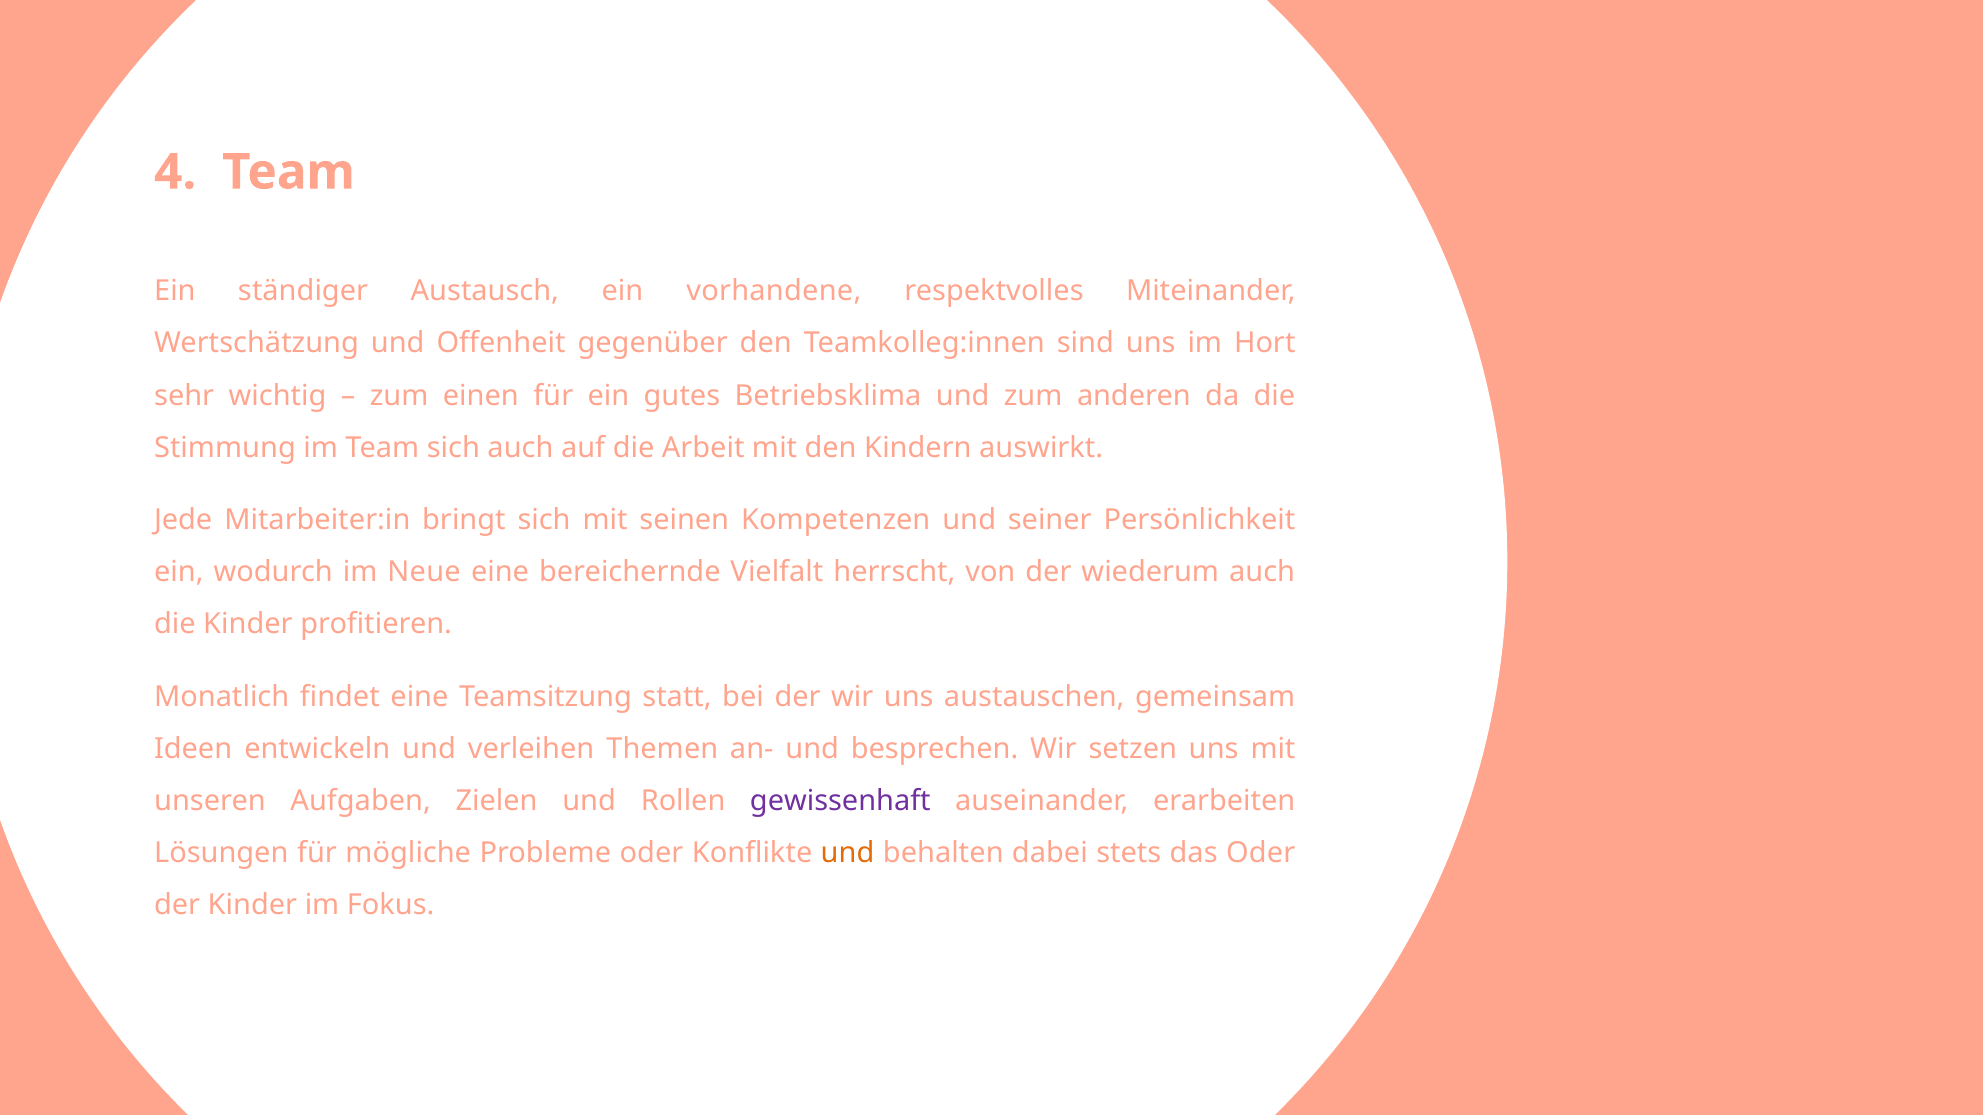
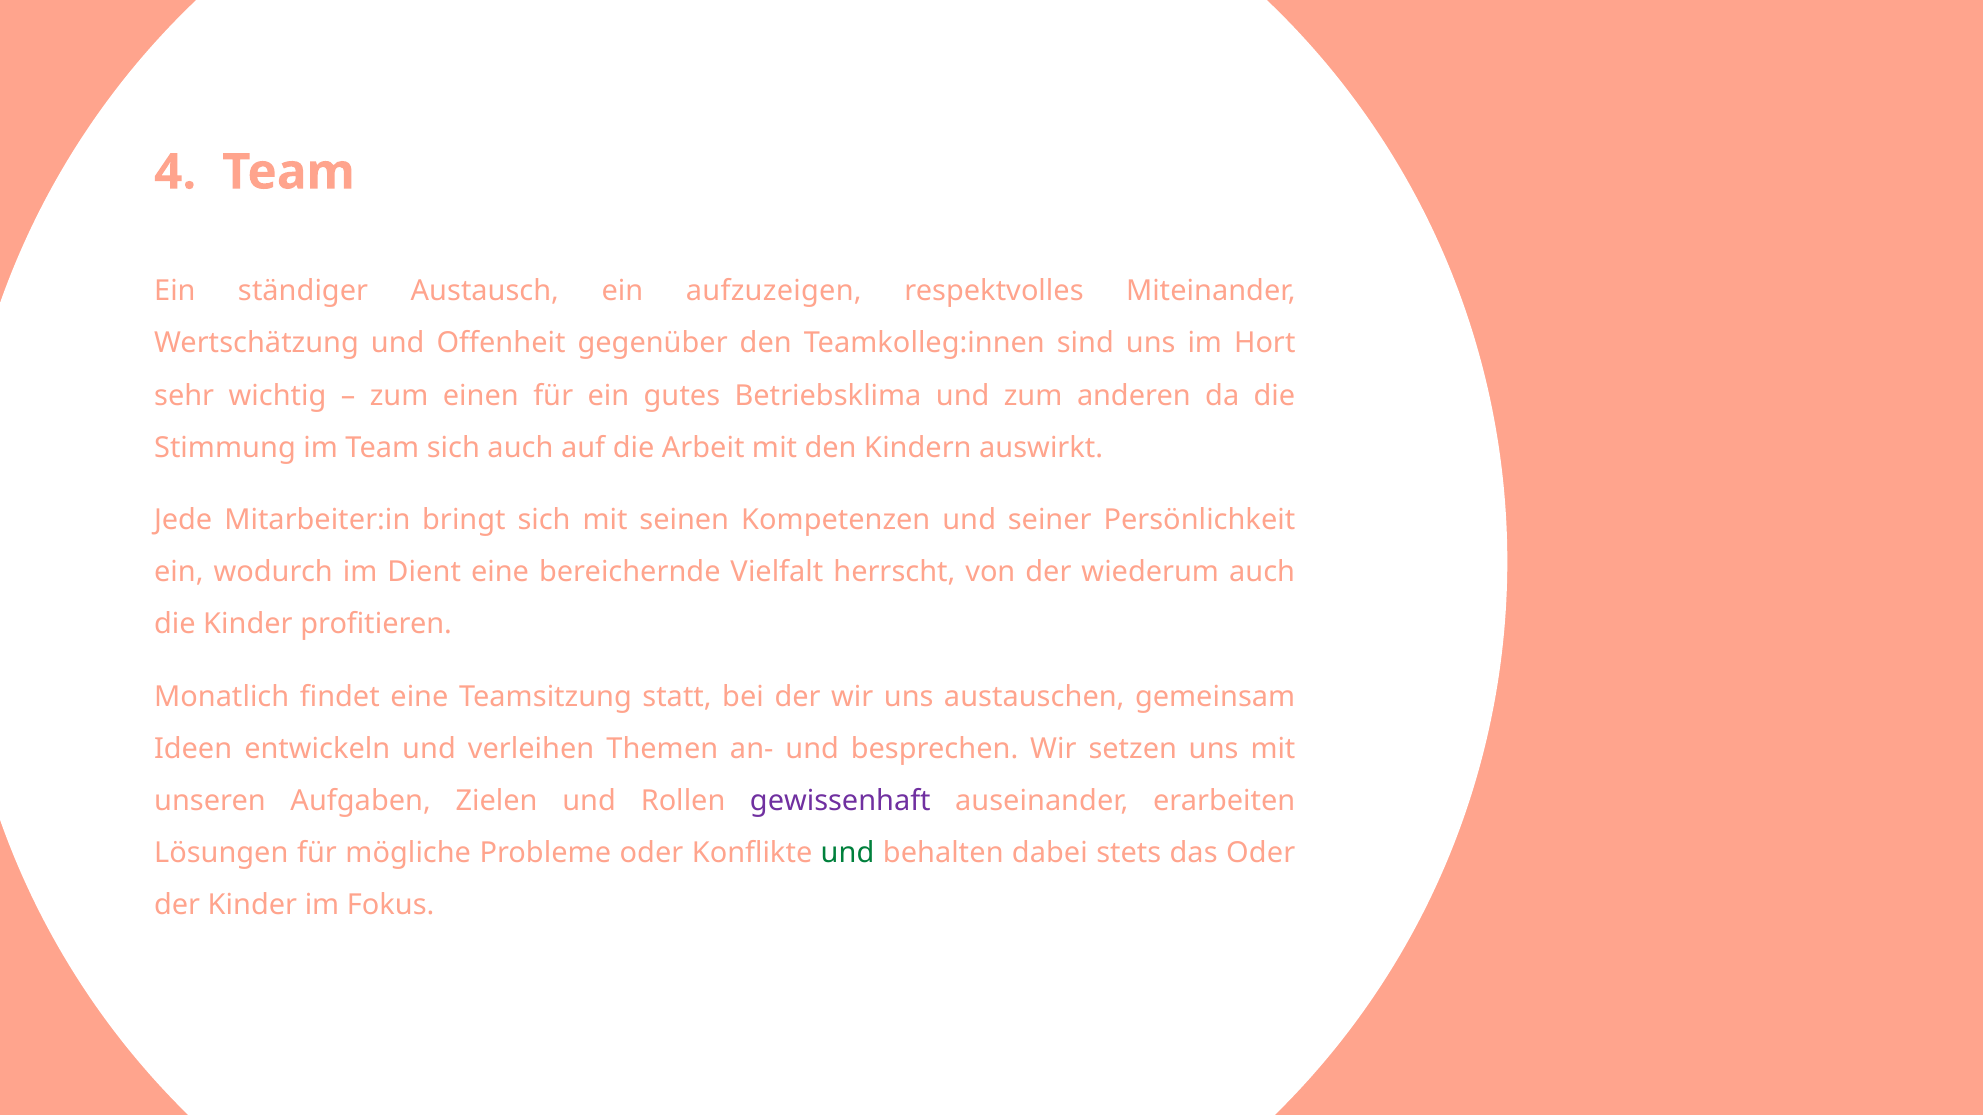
vorhandene: vorhandene -> aufzuzeigen (774, 292)
Neue: Neue -> Dient (424, 572)
und colour: orange -> green (848, 853)
